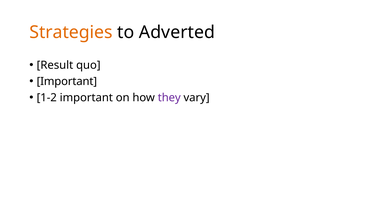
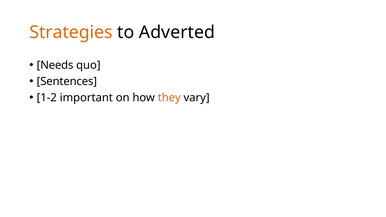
Result: Result -> Needs (55, 65)
Important: Important -> Sentences (67, 81)
they colour: purple -> orange (169, 98)
